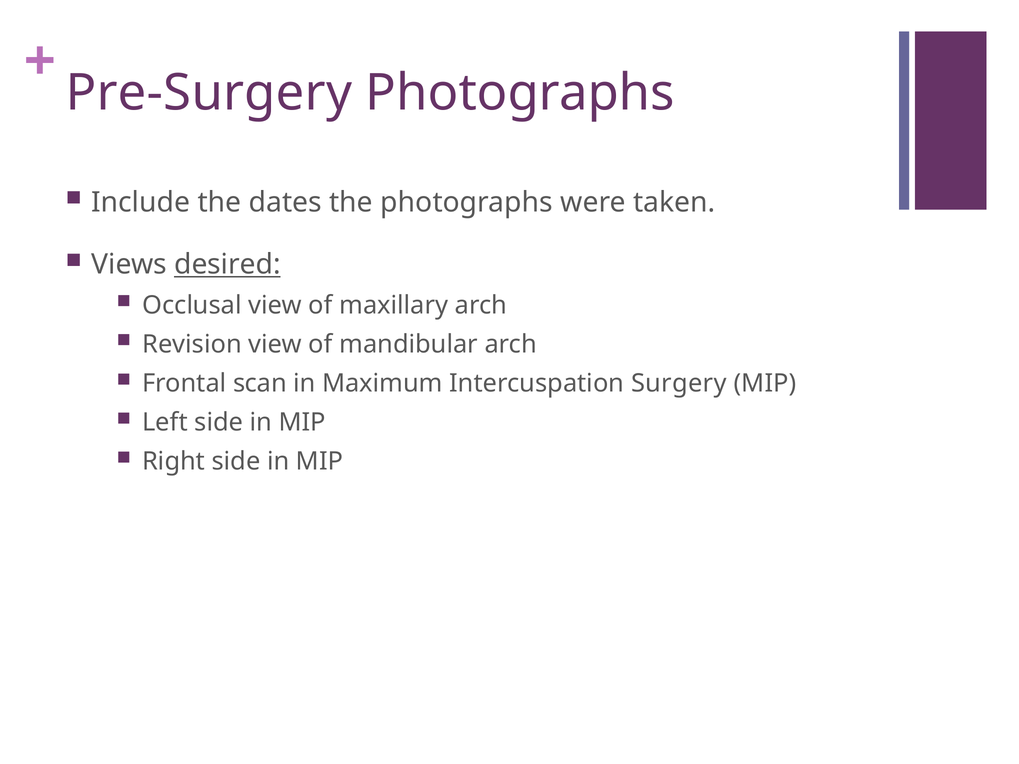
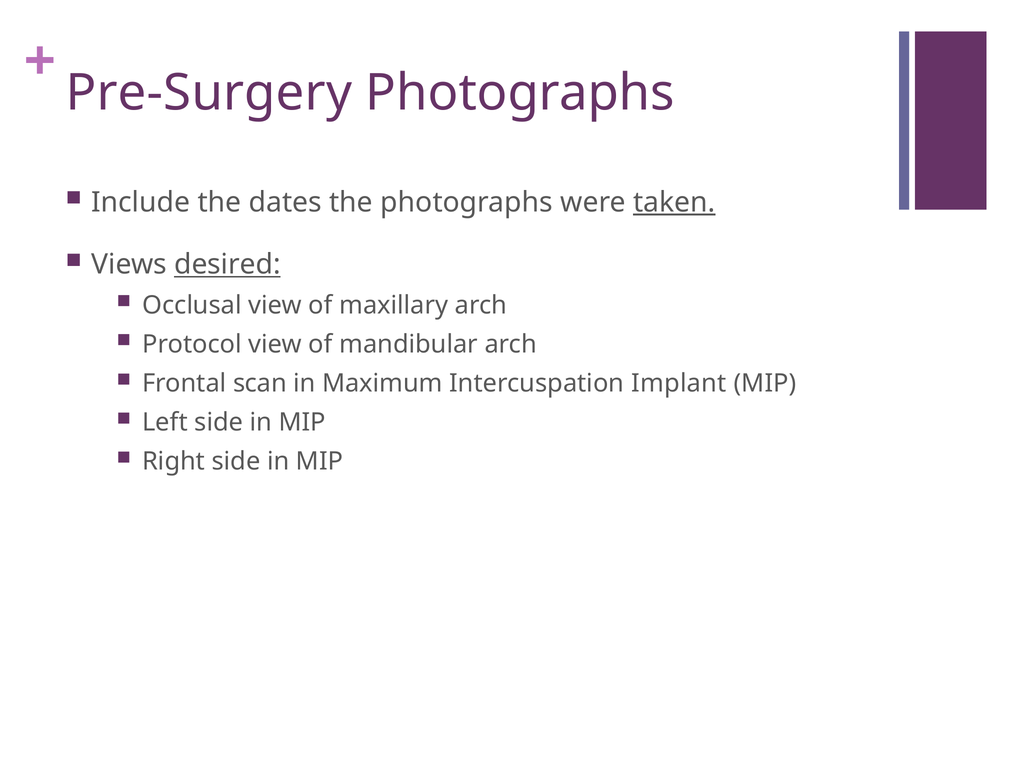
taken underline: none -> present (674, 202)
Revision: Revision -> Protocol (192, 344)
Surgery: Surgery -> Implant (679, 383)
